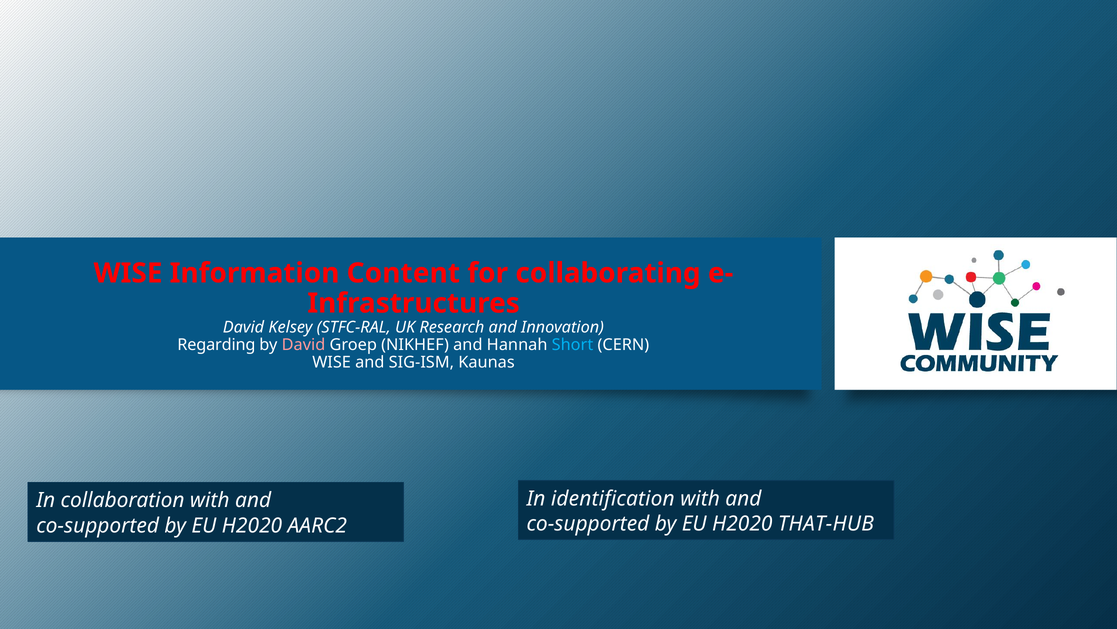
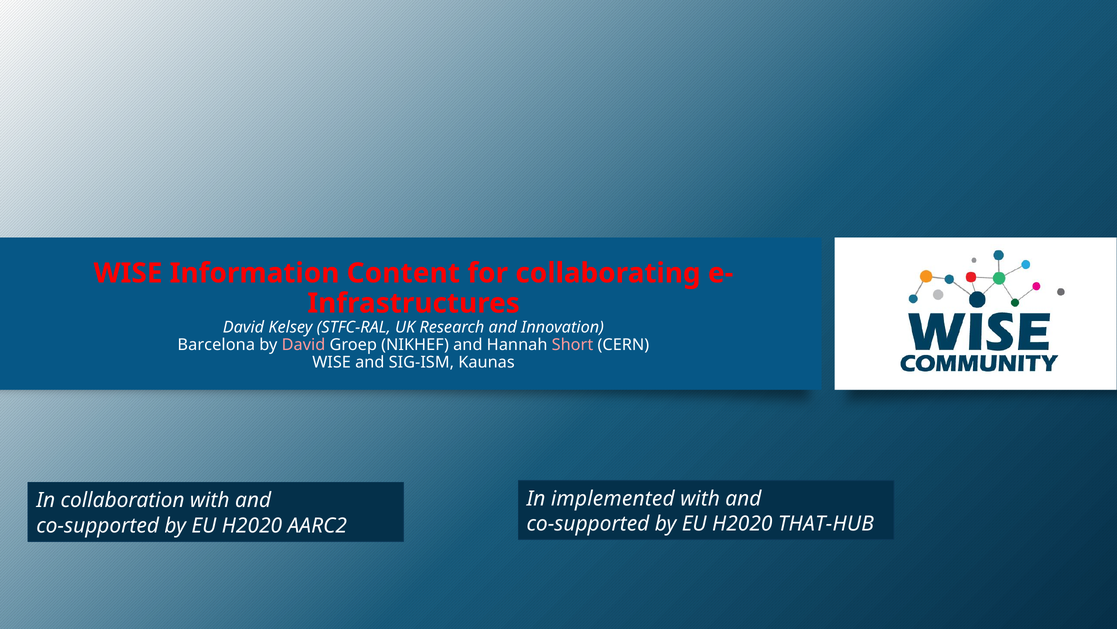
Regarding: Regarding -> Barcelona (216, 345)
Short colour: light blue -> pink (572, 345)
identification: identification -> implemented (613, 498)
